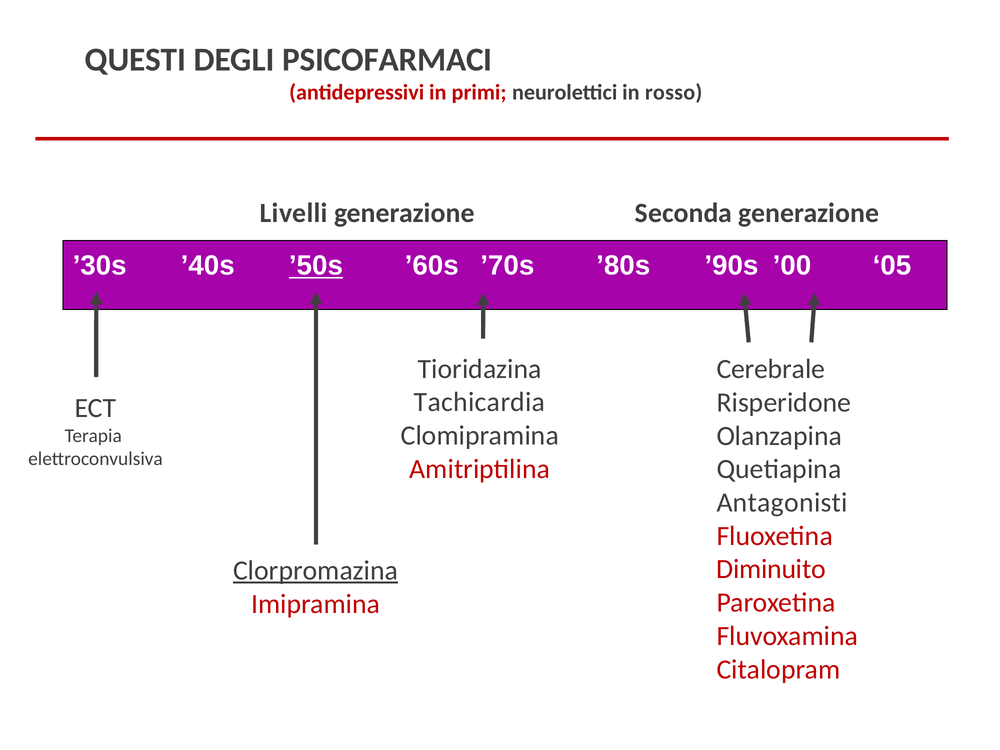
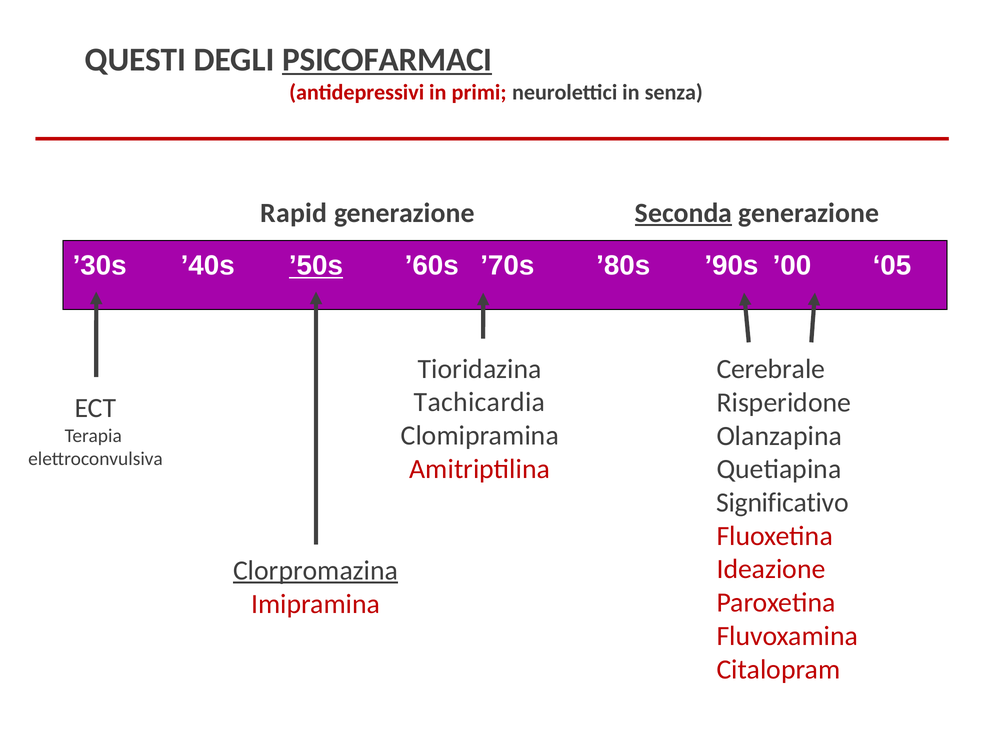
PSICOFARMACI underline: none -> present (387, 60)
rosso: rosso -> senza (674, 92)
Livelli: Livelli -> Rapid (294, 213)
Seconda underline: none -> present (684, 213)
Antagonisti: Antagonisti -> Significativo (782, 503)
Diminuito: Diminuito -> Ideazione (771, 569)
